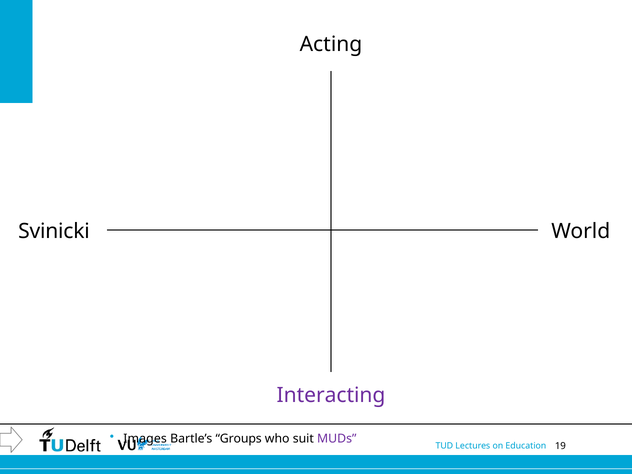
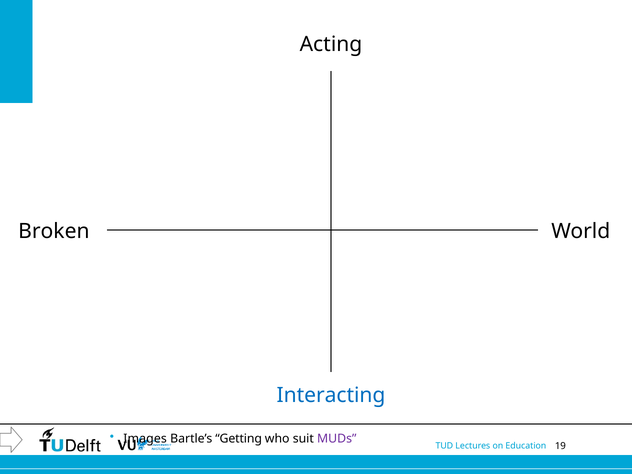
Svinicki: Svinicki -> Broken (54, 231)
Interacting colour: purple -> blue (331, 395)
Groups: Groups -> Getting (239, 439)
